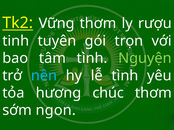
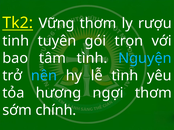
Nguyện colour: light green -> light blue (145, 58)
chúc: chúc -> ngợi (108, 93)
ngon: ngon -> chính (56, 111)
